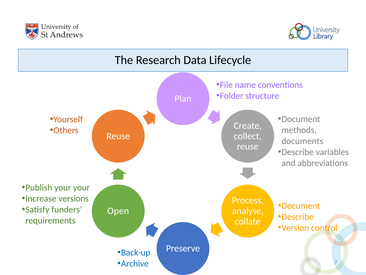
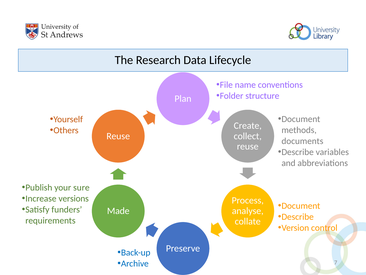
your your: your -> sure (81, 187)
Open: Open -> Made (118, 211)
